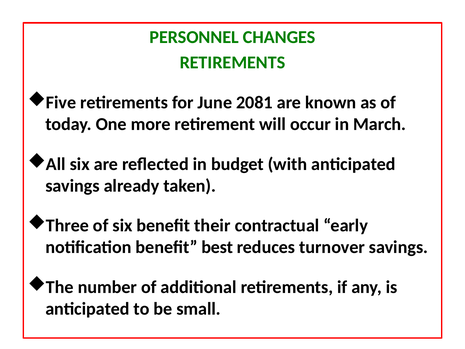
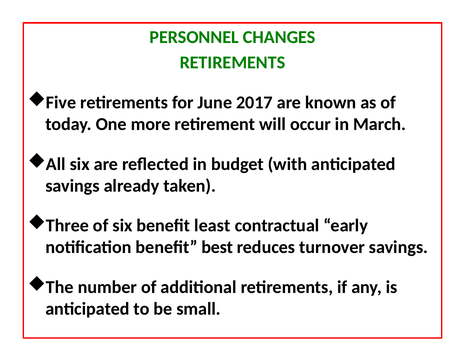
2081: 2081 -> 2017 (254, 102)
their: their -> least (212, 225)
